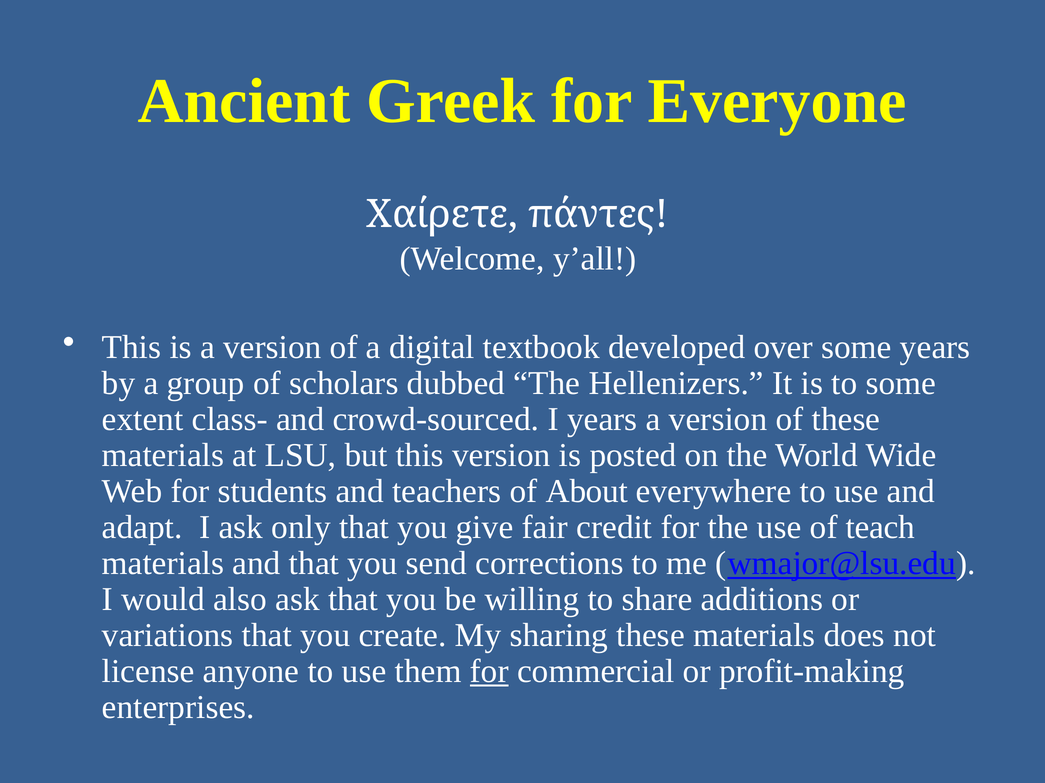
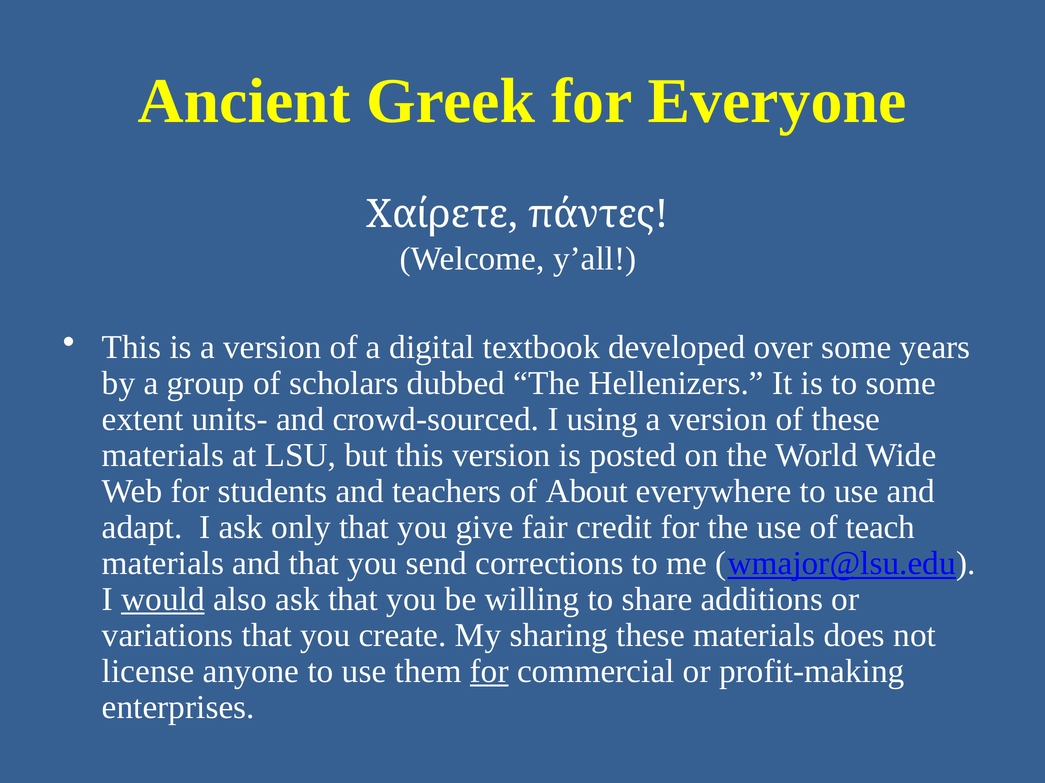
class-: class- -> units- (230, 420)
I years: years -> using (602, 420)
would underline: none -> present (163, 600)
